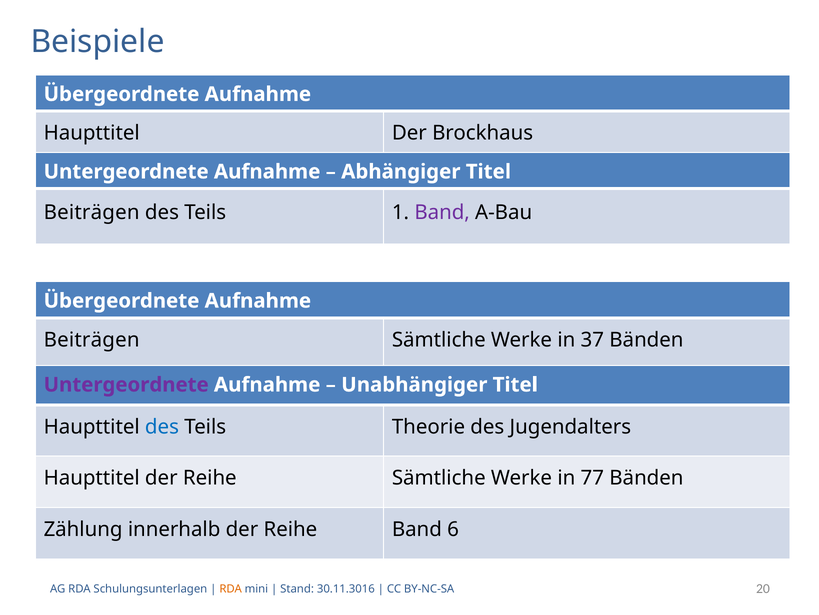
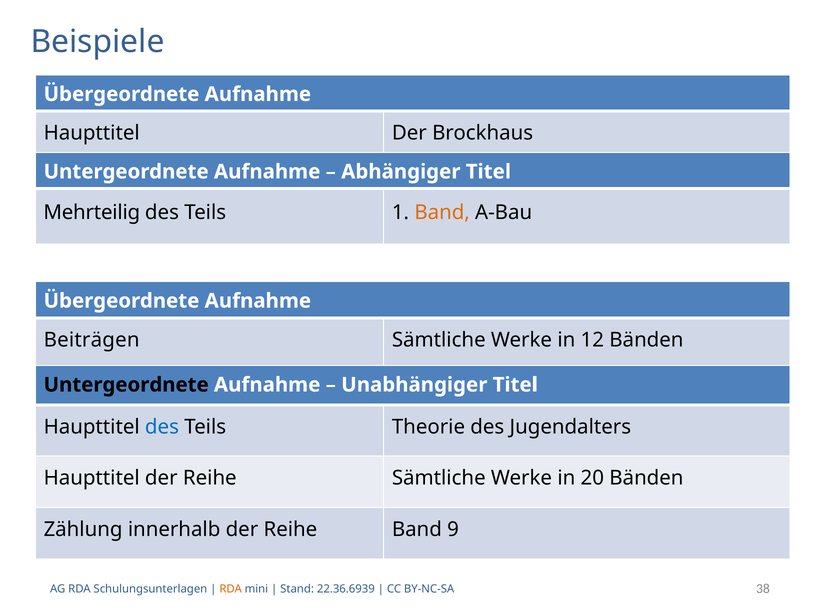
Beiträgen: Beiträgen -> Mehrteilig (92, 212)
Band colour: purple -> orange (442, 212)
37: 37 -> 12 (592, 339)
Untergeordnete colour: purple -> black (126, 384)
77: 77 -> 20 (592, 478)
6: 6 -> 9 (453, 529)
30.11.3016: 30.11.3016 -> 22.36.6939 (346, 588)
20: 20 -> 38 (763, 588)
